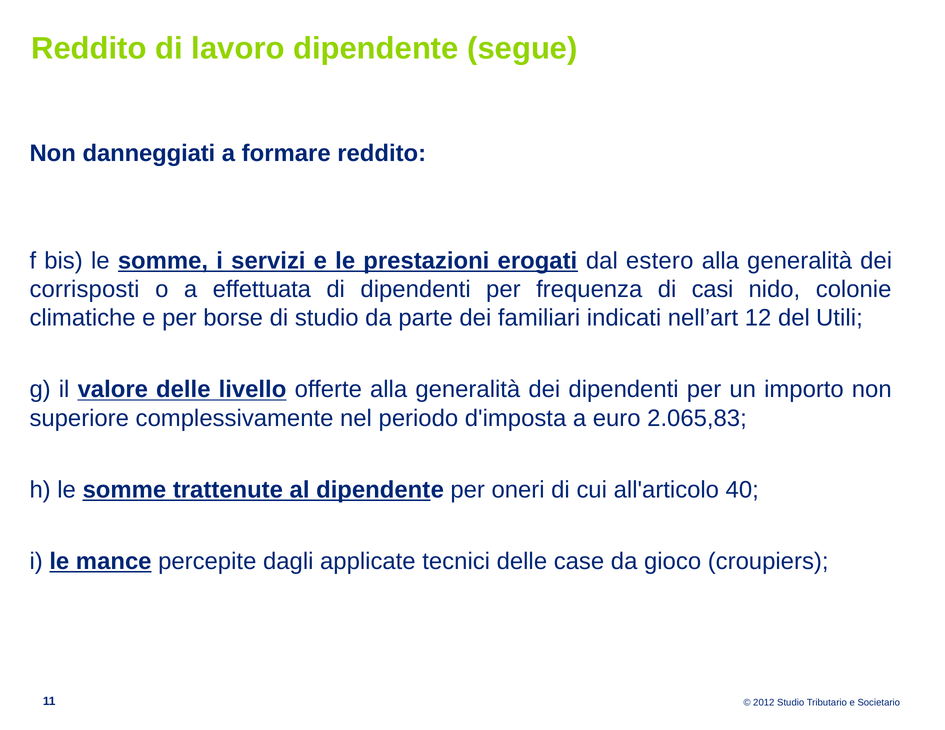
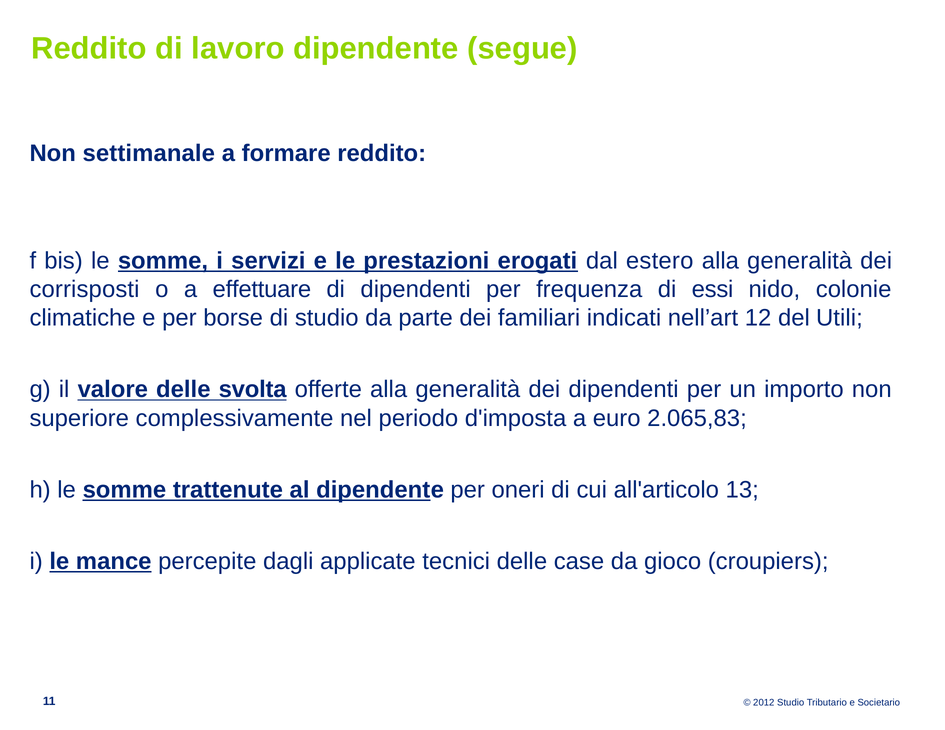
danneggiati: danneggiati -> settimanale (149, 153)
effettuata: effettuata -> effettuare (262, 289)
casi: casi -> essi (713, 289)
livello: livello -> svolta (253, 390)
40: 40 -> 13 (742, 490)
